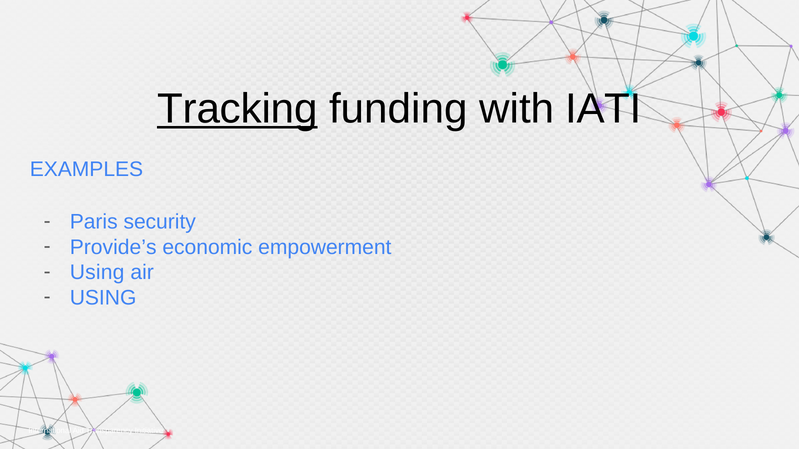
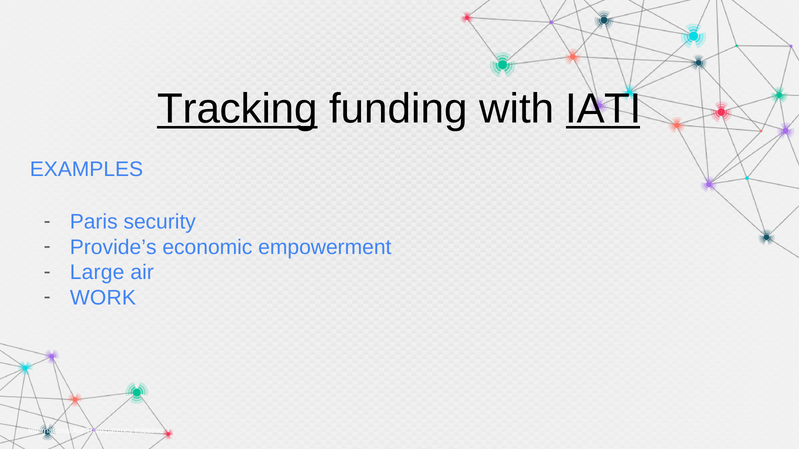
IATI underline: none -> present (603, 109)
Using: Using -> Large (97, 273)
USING: USING -> WORK (103, 298)
